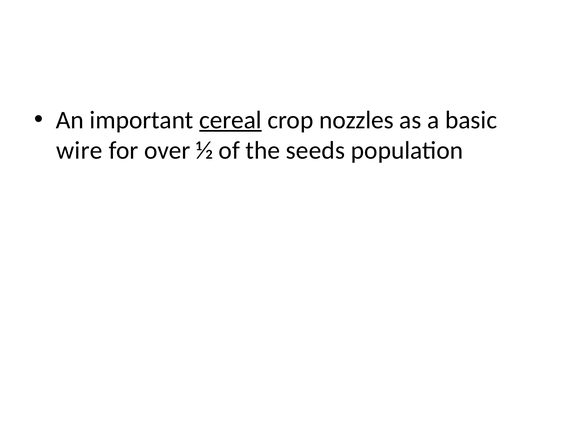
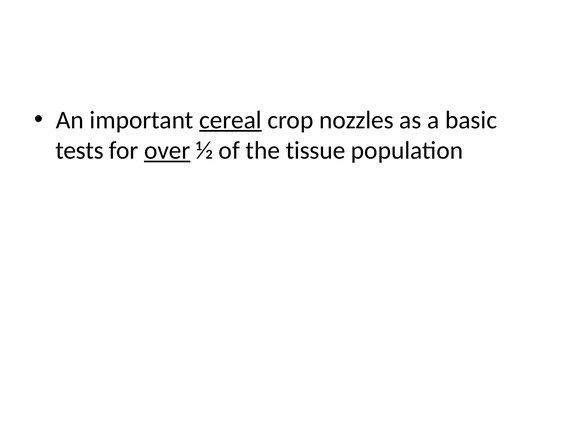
wire: wire -> tests (80, 151)
over underline: none -> present (167, 151)
seeds: seeds -> tissue (316, 151)
